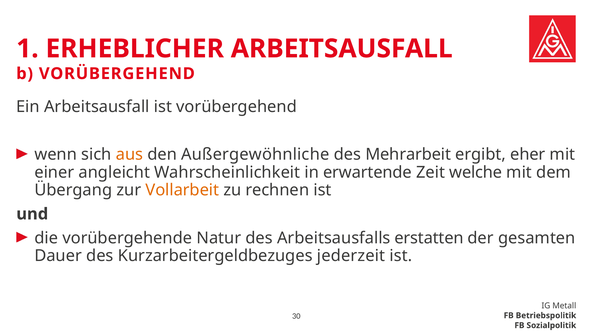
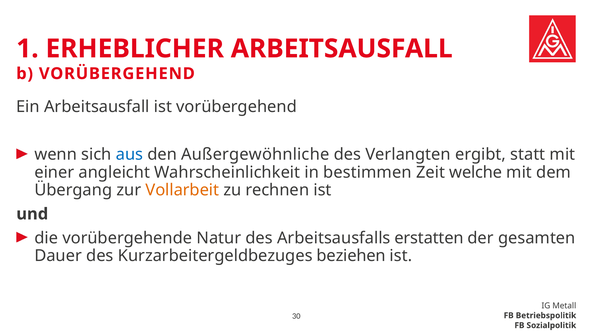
aus colour: orange -> blue (129, 155)
Mehrarbeit: Mehrarbeit -> Verlangten (408, 155)
eher: eher -> statt (528, 155)
erwartende: erwartende -> bestimmen (367, 172)
jederzeit: jederzeit -> beziehen (351, 256)
